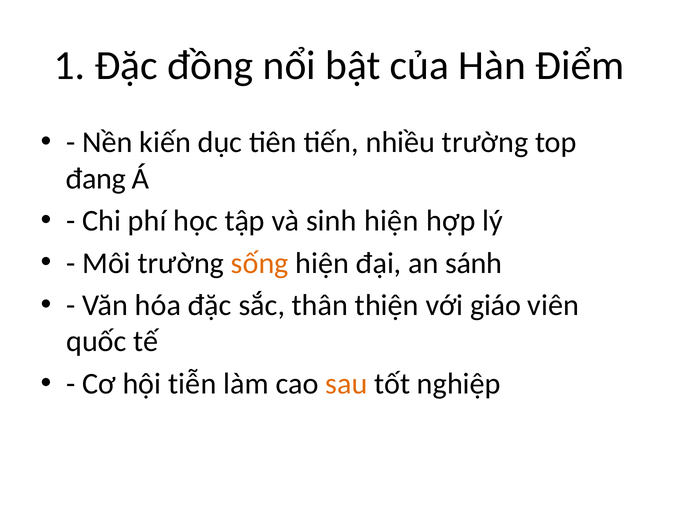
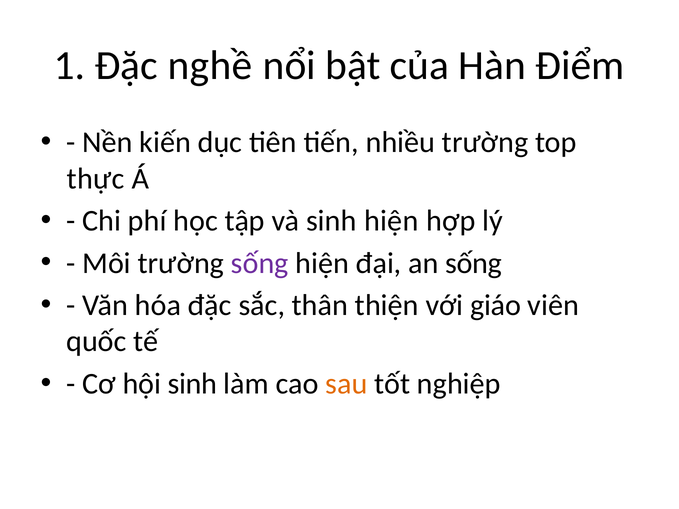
đồng: đồng -> nghề (210, 66)
đang: đang -> thực (96, 179)
sống colour: orange -> purple (260, 263)
an sánh: sánh -> sống (474, 263)
hội tiễn: tiễn -> sinh (192, 384)
